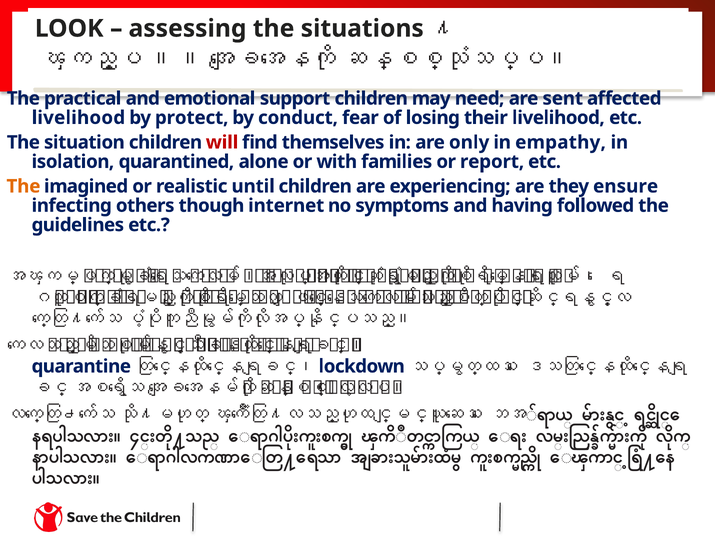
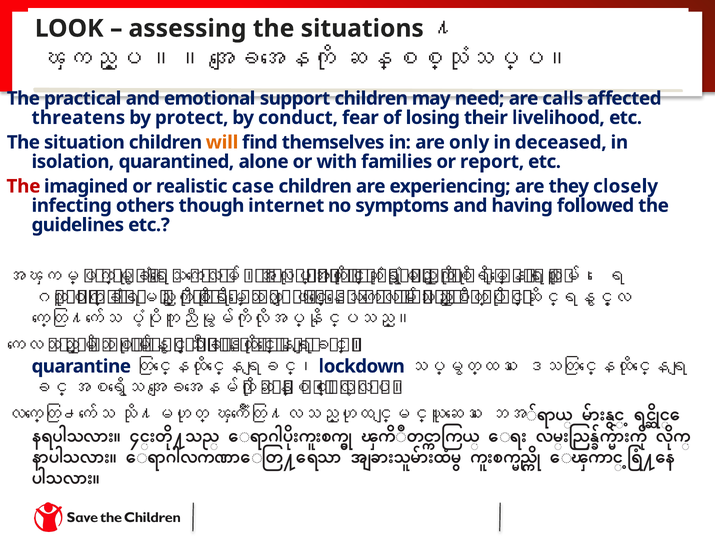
sent: sent -> calls (563, 98)
livelihood: livelihood -> threatens (78, 118)
will colour: red -> orange (222, 142)
empathy: empathy -> deceased (561, 142)
The colour: orange -> red (23, 186)
until: until -> case (253, 186)
ensure: ensure -> closely (626, 186)
